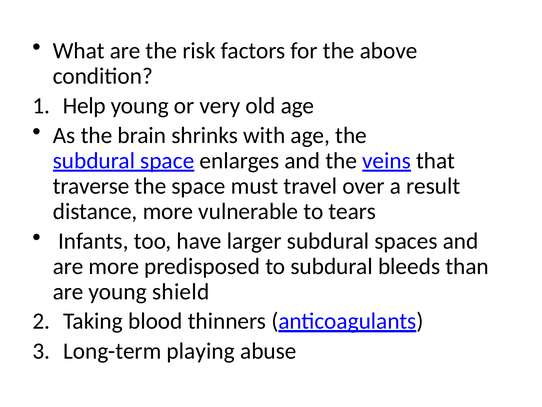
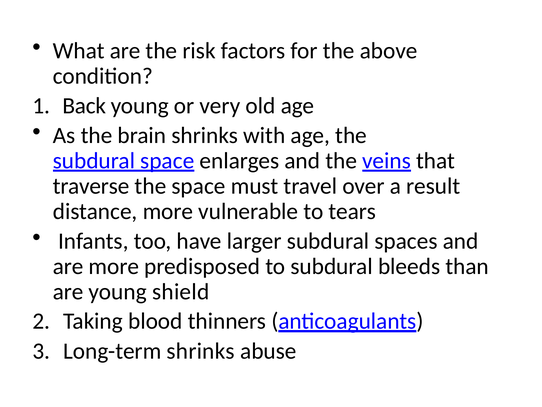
Help: Help -> Back (84, 106)
Long-term playing: playing -> shrinks (201, 351)
